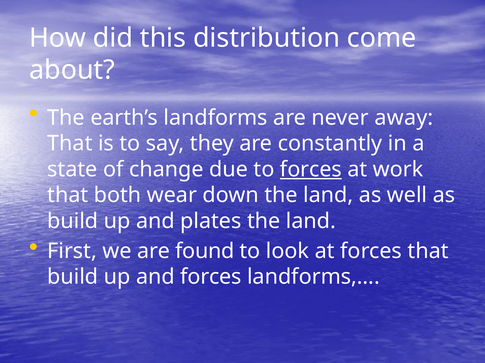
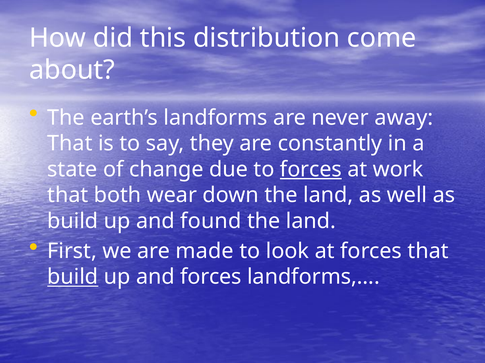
plates: plates -> found (211, 221)
found: found -> made (205, 252)
build underline: none -> present (73, 277)
